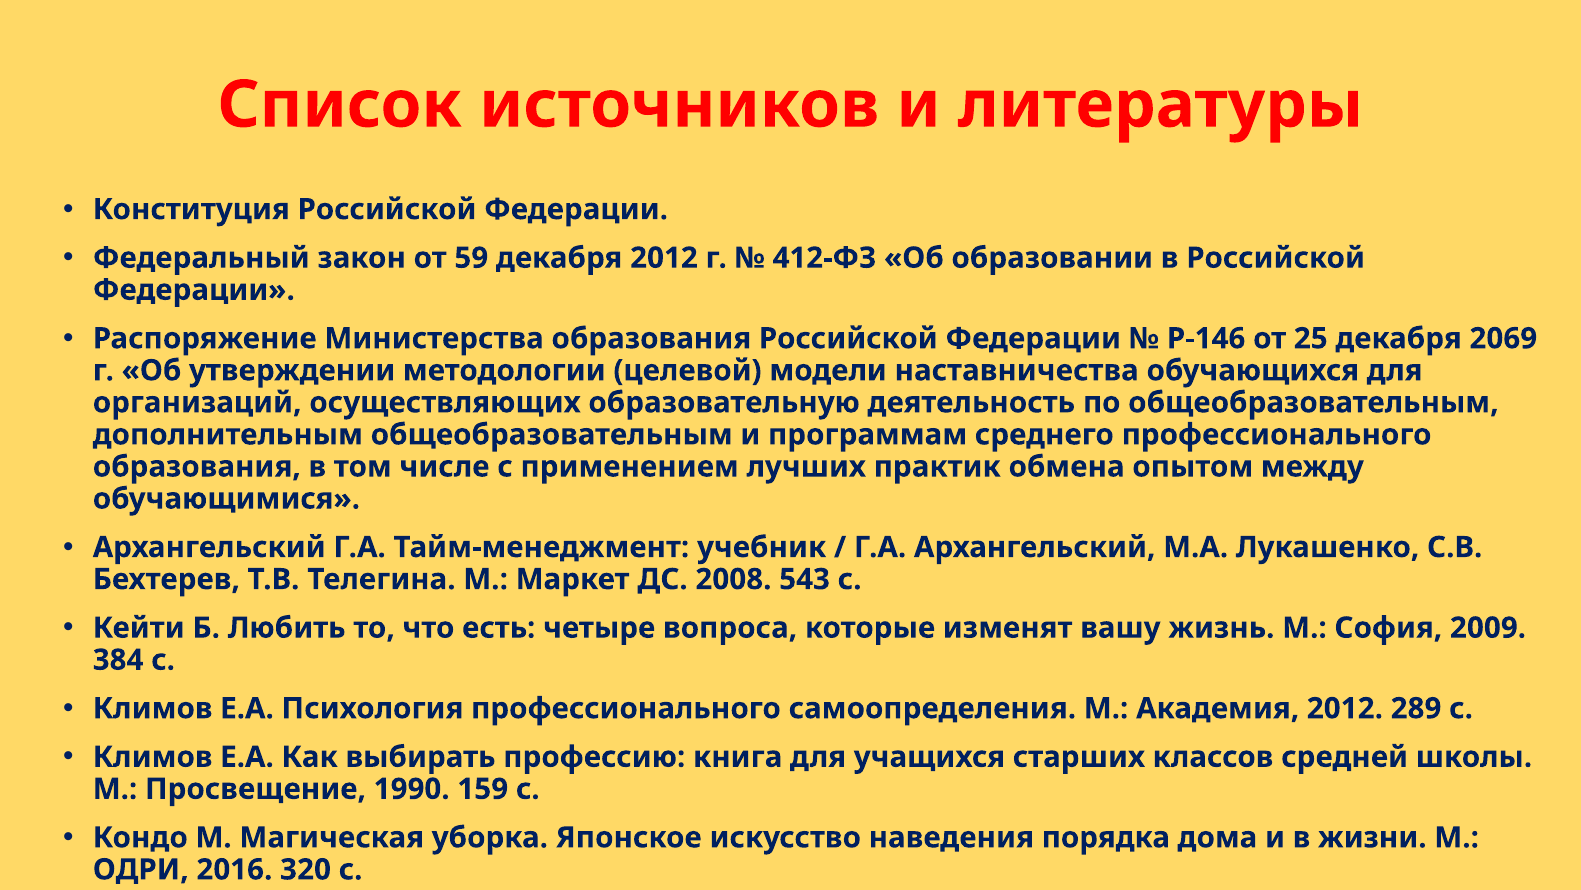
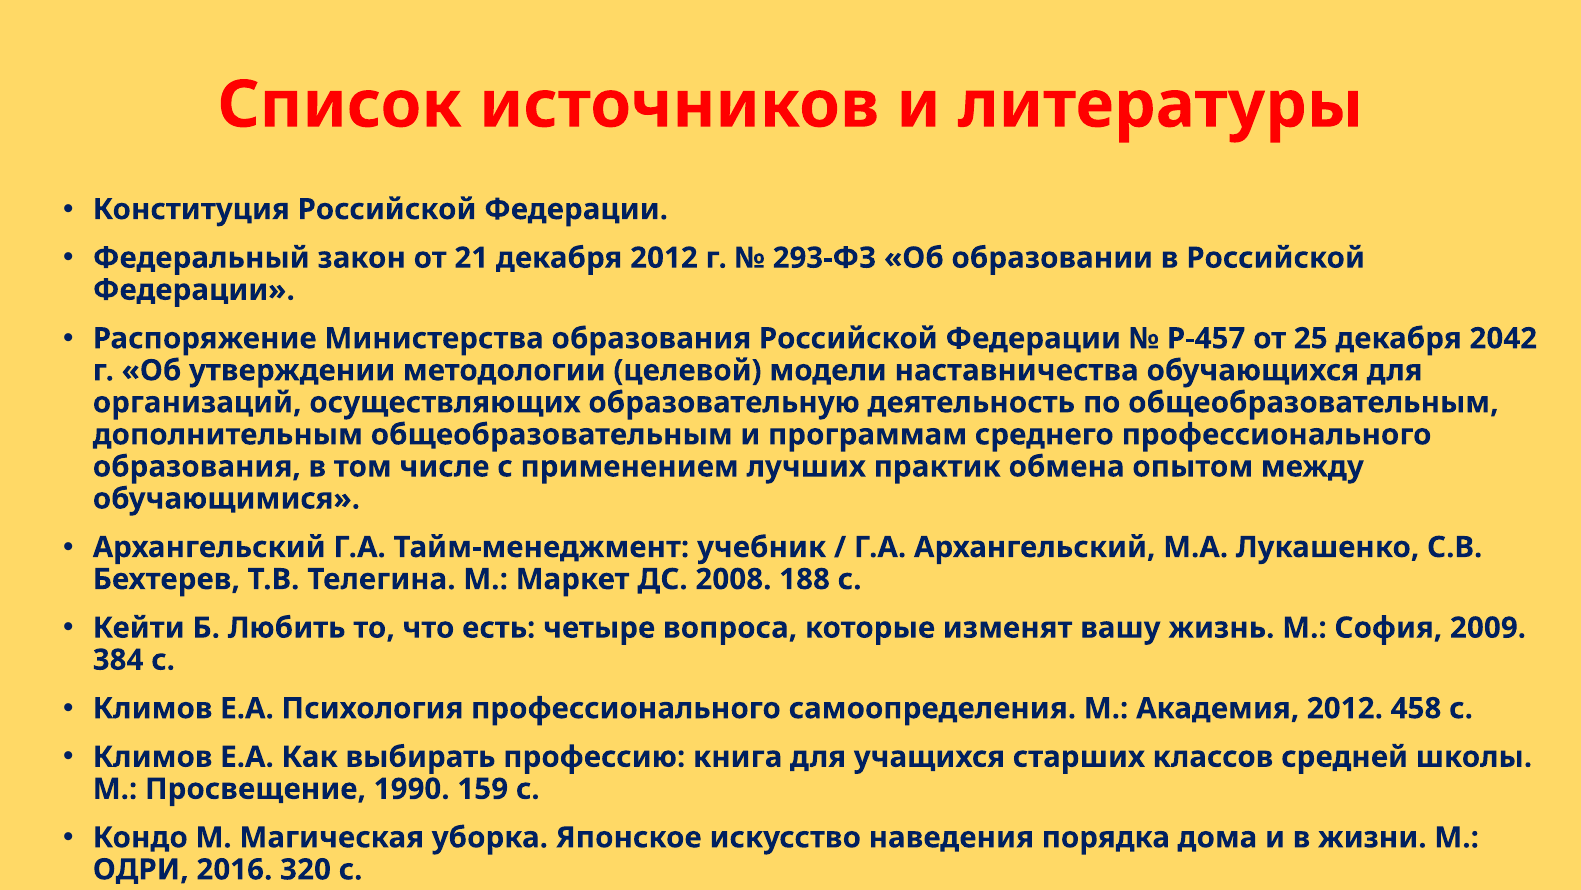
59: 59 -> 21 (471, 258)
412-ФЗ: 412-ФЗ -> 293-ФЗ (825, 258)
Р-146: Р-146 -> Р-457 (1206, 338)
2069: 2069 -> 2042 (1503, 338)
543: 543 -> 188 (805, 579)
289: 289 -> 458 (1416, 708)
